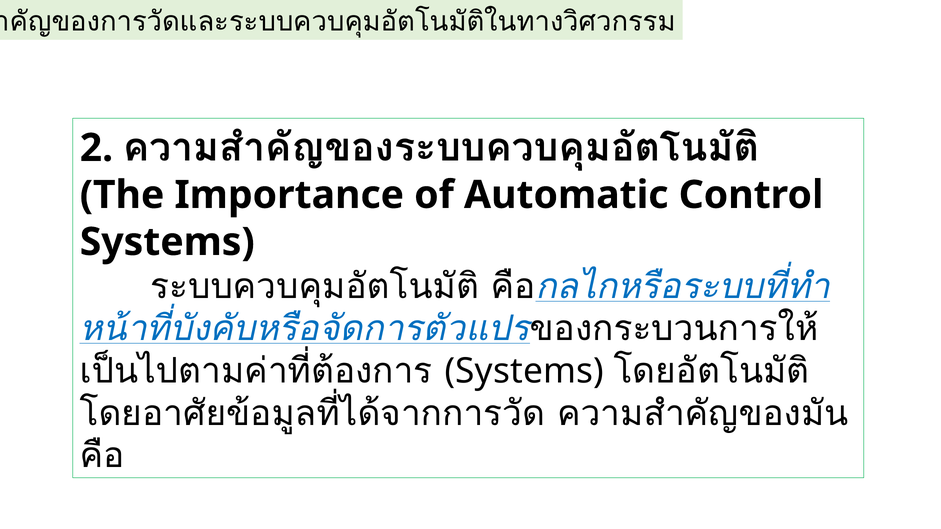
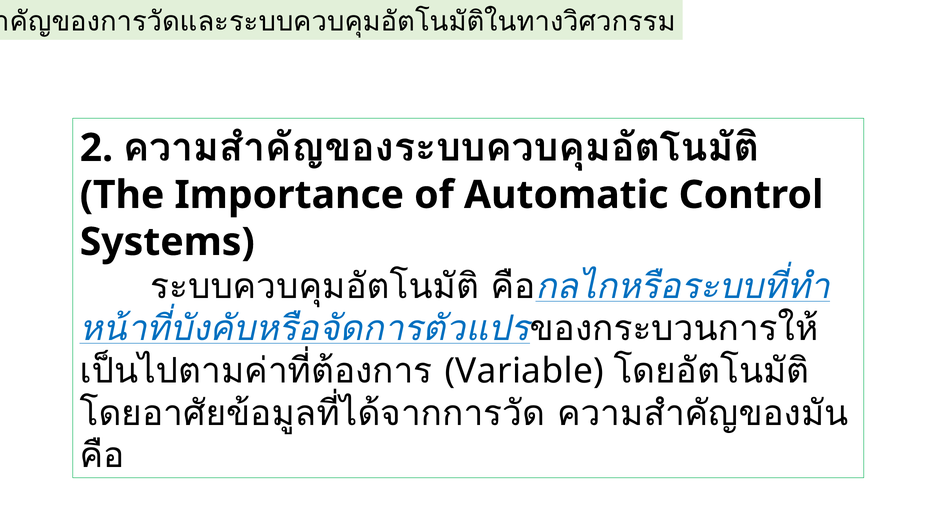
Systems: Systems -> Variable (524, 371)
